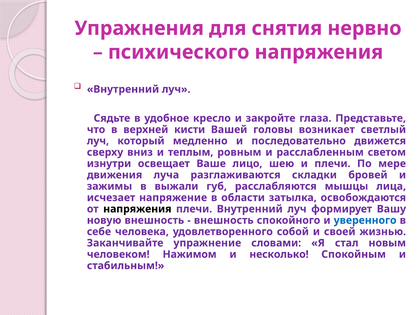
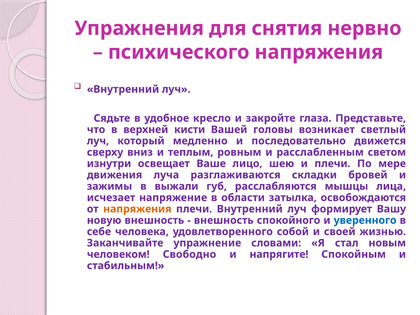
напряжения colour: black -> orange (137, 209)
Нажимом: Нажимом -> Свободно (189, 254)
несколько: несколько -> напрягите (279, 254)
